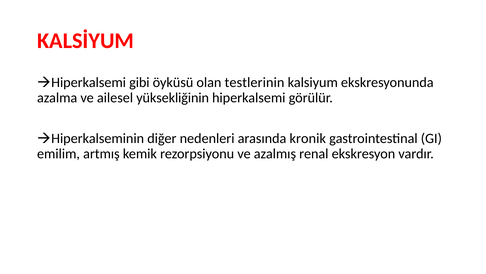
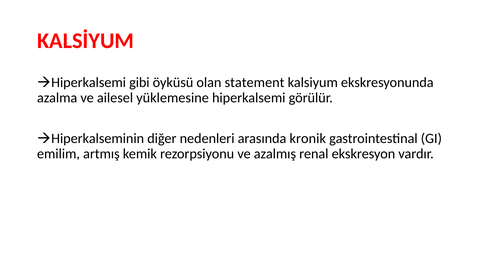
testlerinin: testlerinin -> statement (255, 82)
yüksekliğinin: yüksekliğinin -> yüklemesine (173, 97)
